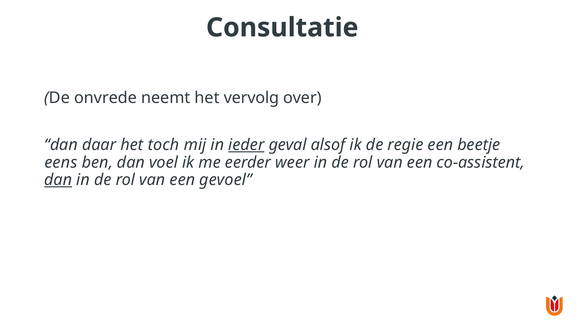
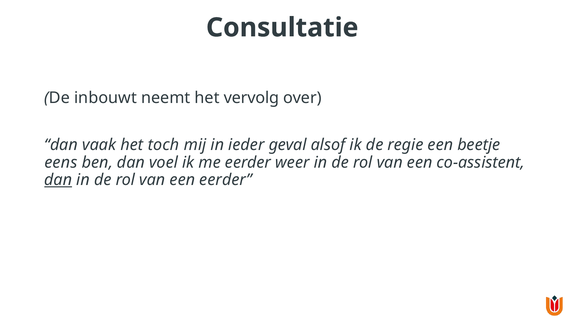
onvrede: onvrede -> inbouwt (105, 98)
daar: daar -> vaak (99, 145)
ieder underline: present -> none (246, 145)
een gevoel: gevoel -> eerder (226, 180)
